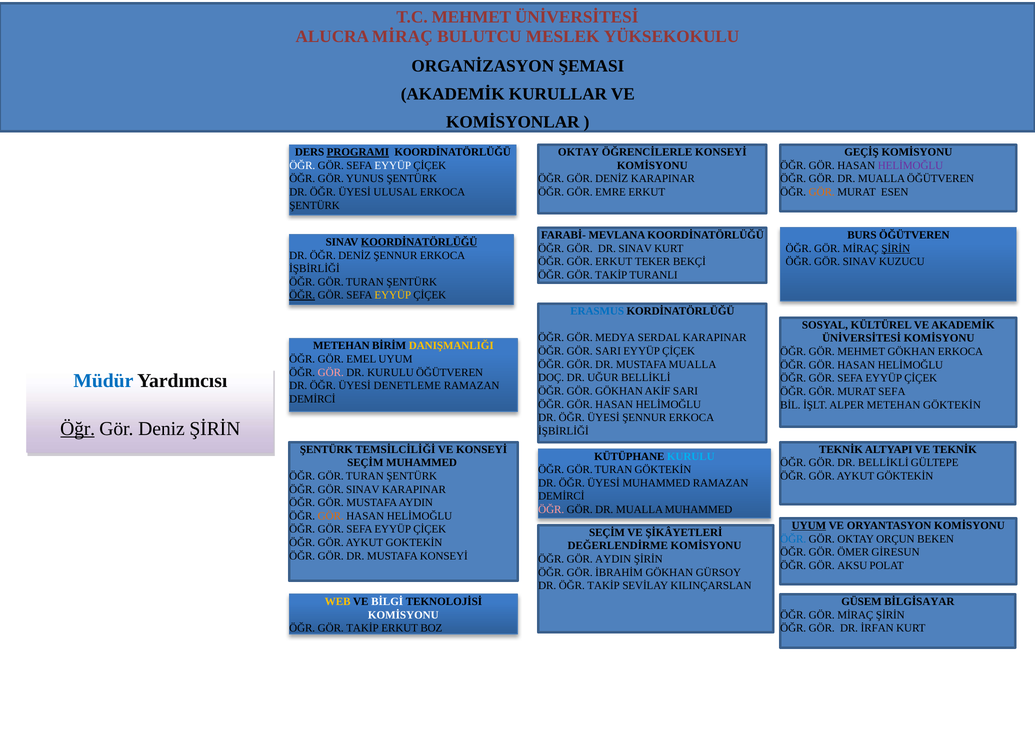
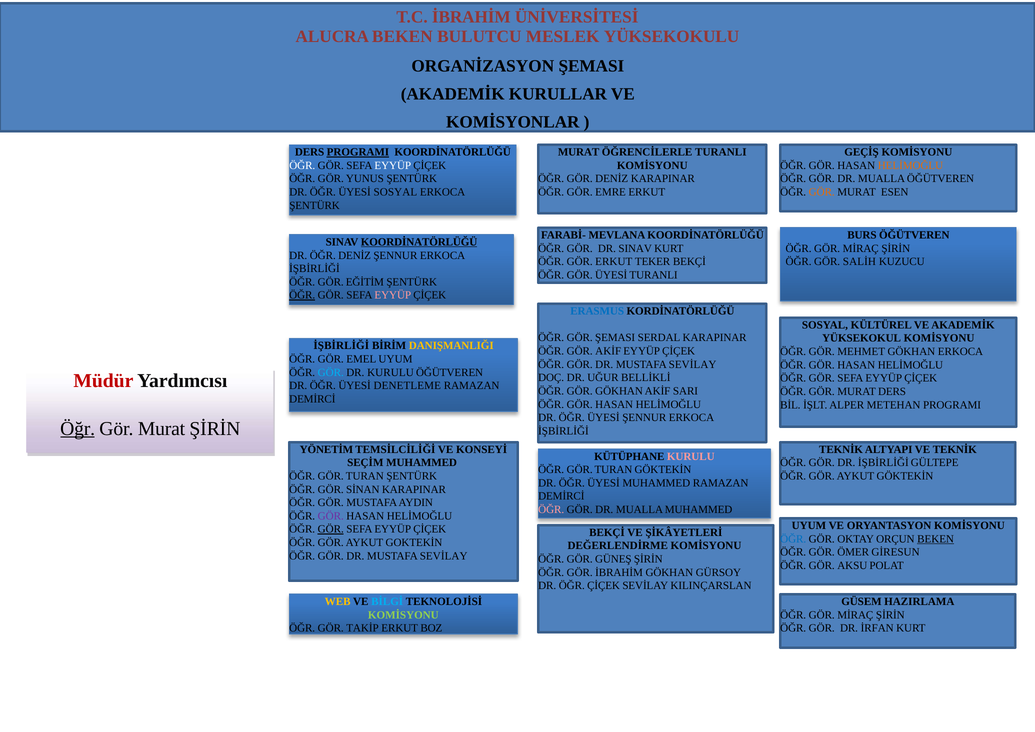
T.C MEHMET: MEHMET -> İBRAHİM (471, 17)
ALUCRA MİRAÇ: MİRAÇ -> BEKEN (402, 36)
OKTAY: OKTAY -> MURAT (579, 152)
ÖĞRENCİLERLE KONSEYİ: KONSEYİ -> TURANLI (721, 152)
HELİMOĞLU colour: purple -> orange (910, 165)
ÜYESİ ULUSAL: ULUSAL -> SOSYAL (395, 192)
ŞİRİN underline: present -> none (896, 248)
SINAV: SINAV -> SALİH (859, 262)
TAKİP: TAKİP -> ÜYESİ (611, 275)
TURAN: TURAN -> EĞİTİM (365, 282)
EYYÜP colour: yellow -> pink (393, 295)
GÖR MEDYA: MEDYA -> ŞEMASI (615, 338)
ÜNİVERSİTESİ: ÜNİVERSİTESİ -> YÜKSEKOKUL (862, 338)
METEHAN: METEHAN -> İŞBİRLİĞİ (341, 346)
GÖR SARI: SARI -> AKİF (608, 351)
MUALLA: MUALLA -> SEVİLAY (693, 364)
GÖR colour: pink -> light blue (331, 372)
Müdür colour: blue -> red (103, 381)
MURAT SEFA: SEFA -> DERS (892, 392)
METEHAN GÖKTEKİN: GÖKTEKİN -> PROGRAMI (952, 405)
Deniz: Deniz -> Murat (162, 429)
ŞENTÜRK: ŞENTÜRK -> YÖNETİM (326, 449)
KURULU colour: light blue -> pink (691, 456)
DR BELLİKLİ: BELLİKLİ -> İŞBİRLİĞİ (883, 463)
SINAV: SINAV -> SİNAN (363, 489)
GÖR colour: orange -> purple (331, 516)
UYUM underline: present -> none (809, 526)
GÖR underline: none -> present (331, 529)
SEÇİM: SEÇİM -> BEKÇİ (607, 532)
BEKEN underline: none -> present (936, 539)
KONSEYİ: KONSEYİ -> SEVİLAY (444, 556)
GÖR AYDIN: AYDIN -> GÜNEŞ (613, 559)
ÖĞR TAKİP: TAKİP -> ÇİÇEK (604, 586)
BİLGİ colour: white -> light blue (387, 602)
BİLGİSAYAR: BİLGİSAYAR -> HAZIRLAMA (919, 602)
KOMİSYONU colour: white -> light green (403, 615)
